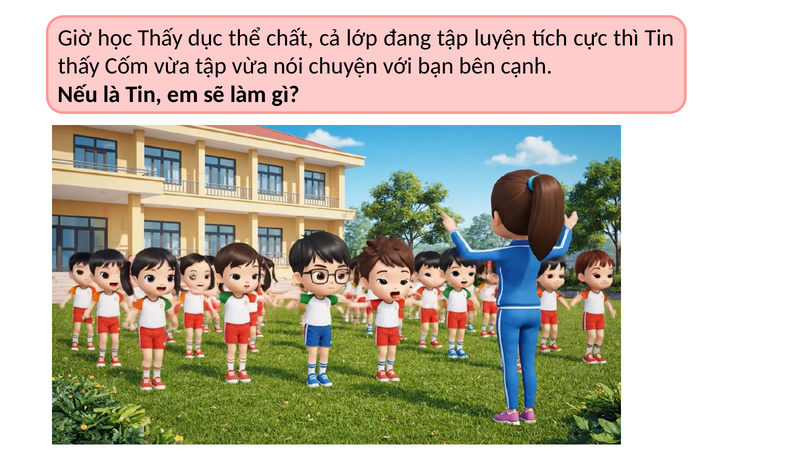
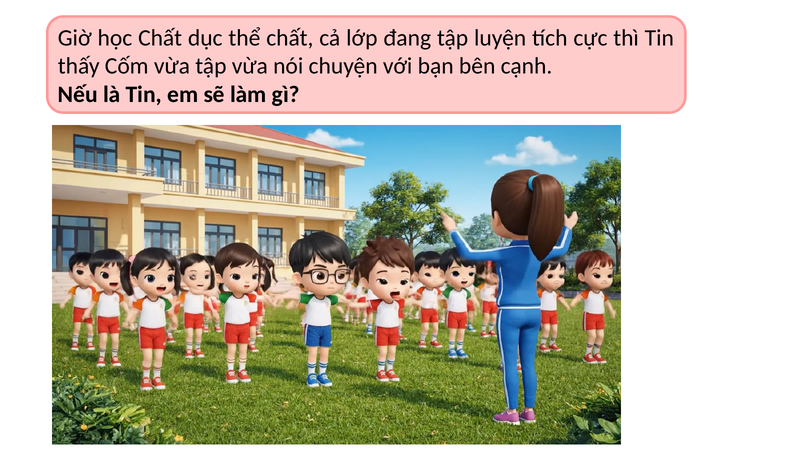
học Thấy: Thấy -> Chất (160, 38)
